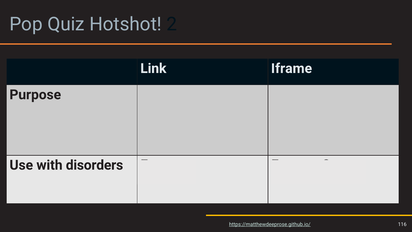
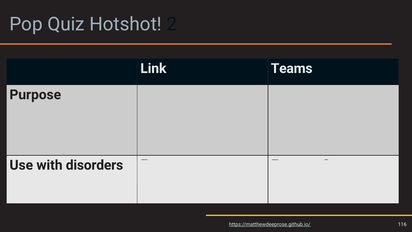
Iframe: Iframe -> Teams (292, 68)
